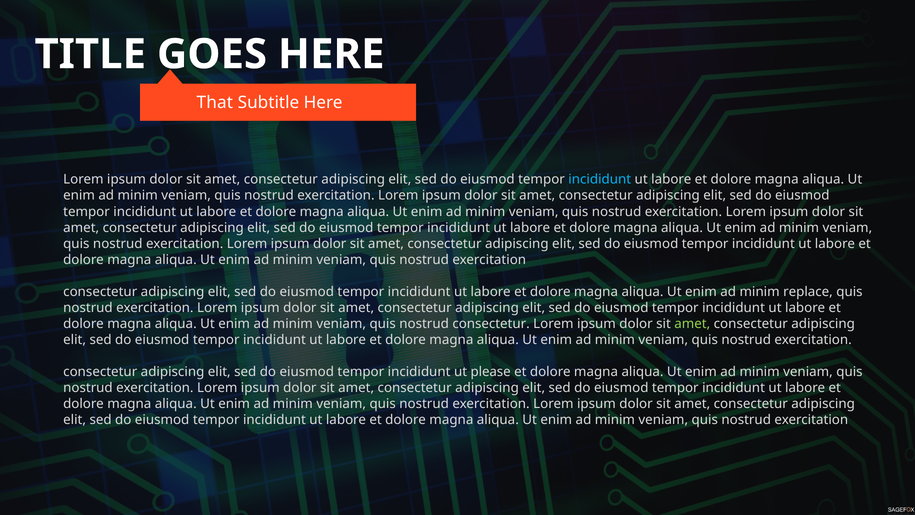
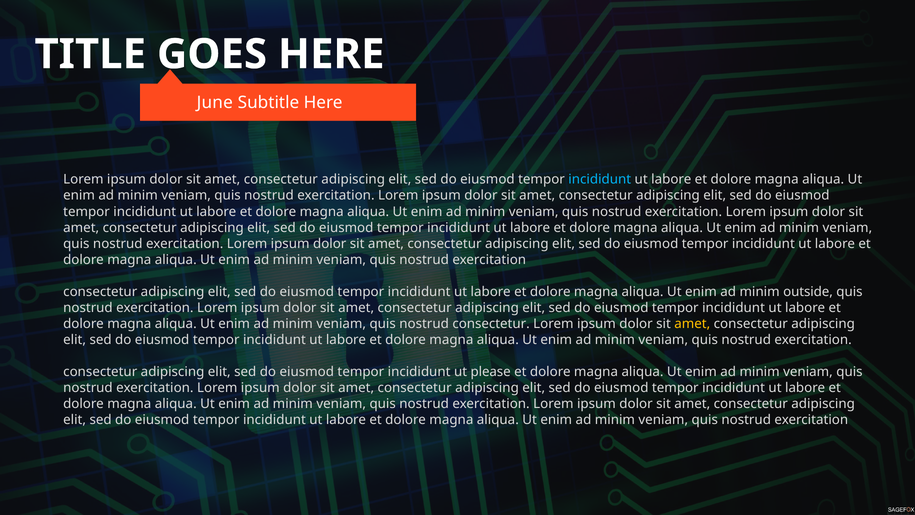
That: That -> June (215, 102)
replace: replace -> outside (808, 292)
amet colour: light green -> yellow (692, 324)
